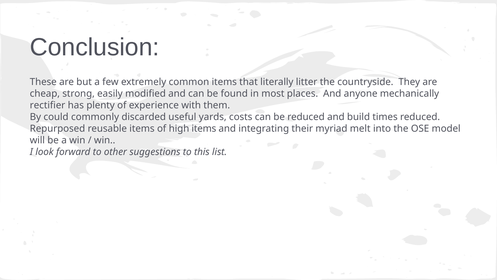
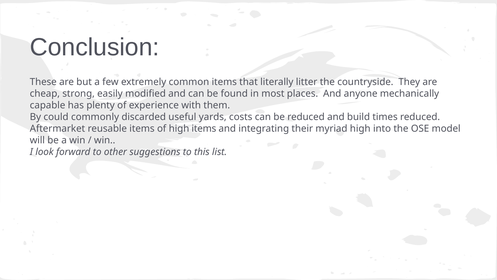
rectifier: rectifier -> capable (48, 105)
Repurposed: Repurposed -> Aftermarket (57, 128)
myriad melt: melt -> high (360, 128)
